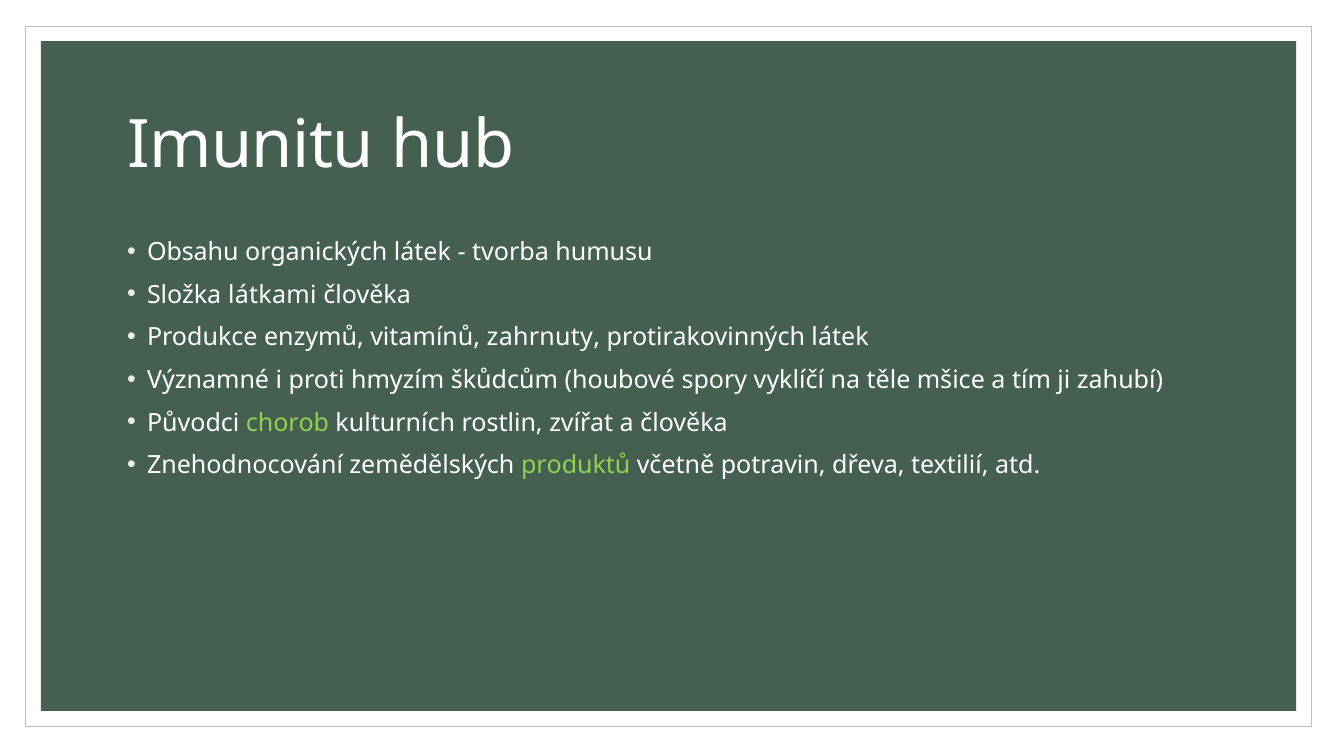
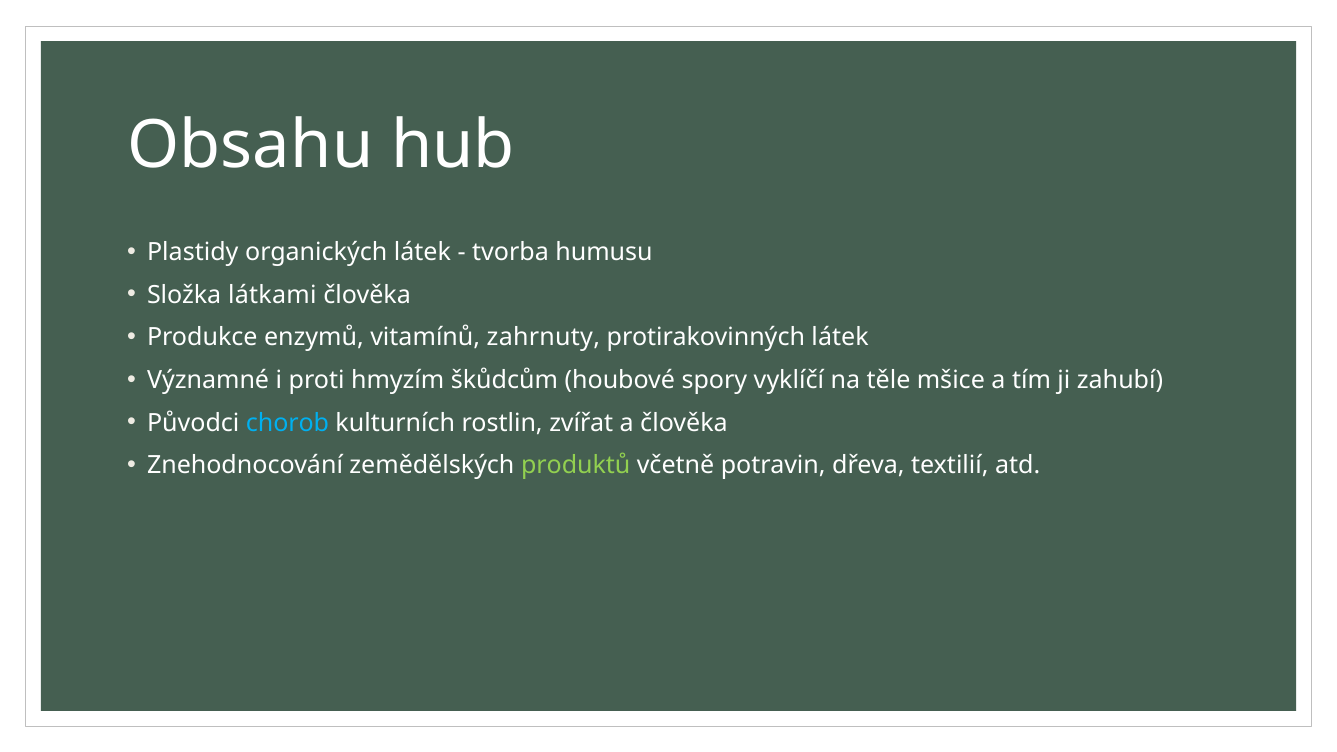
Imunitu: Imunitu -> Obsahu (250, 145)
Obsahu: Obsahu -> Plastidy (193, 252)
chorob colour: light green -> light blue (288, 423)
